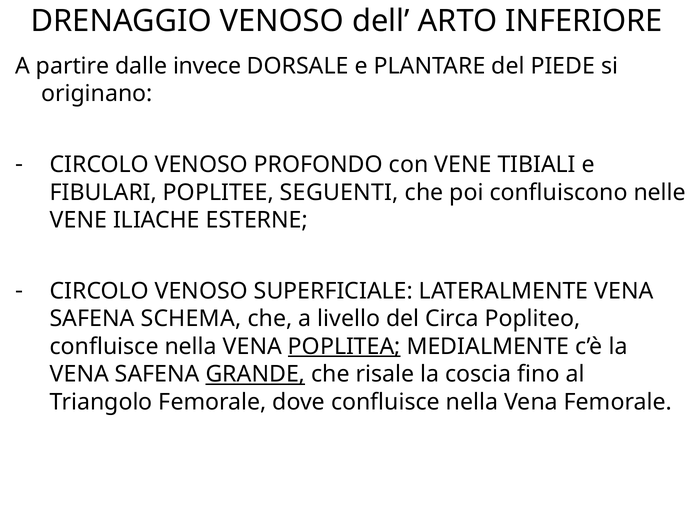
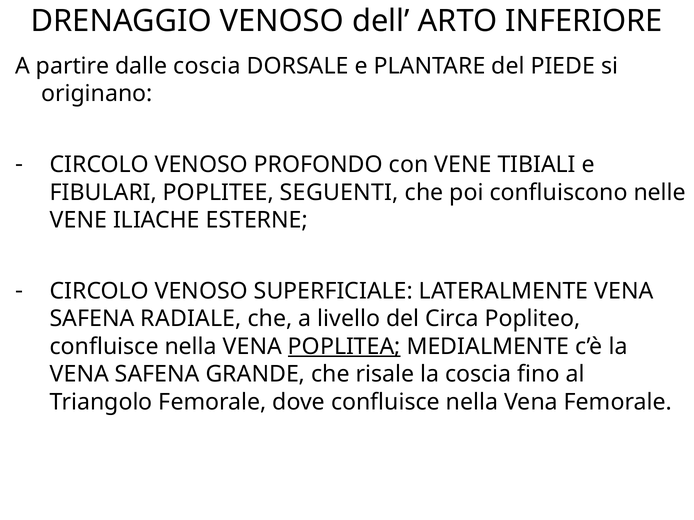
dalle invece: invece -> coscia (207, 66)
SCHEMA: SCHEMA -> RADIALE (191, 319)
GRANDE underline: present -> none (255, 375)
